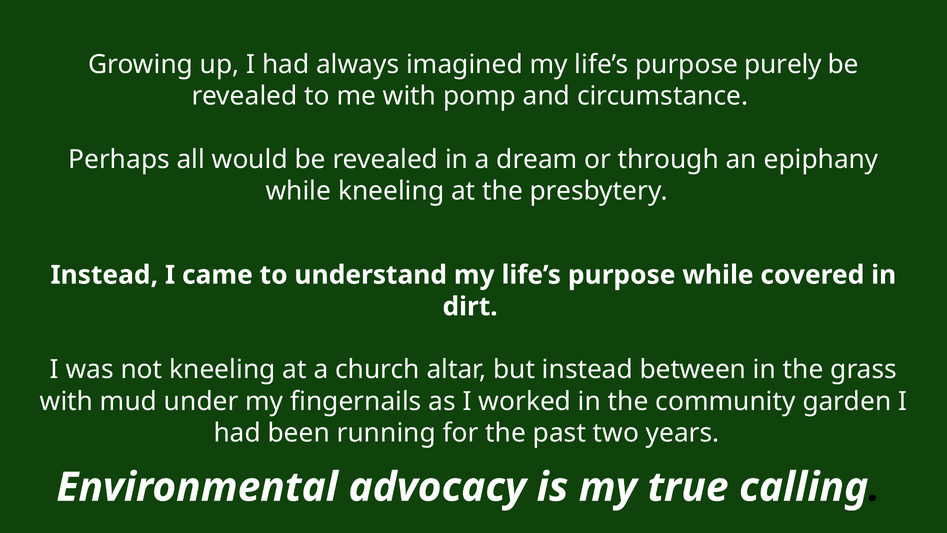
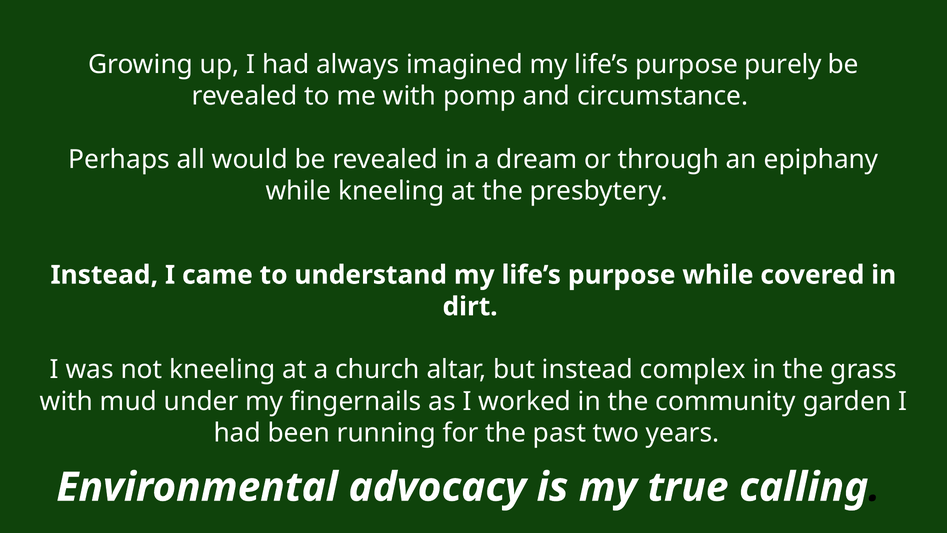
between: between -> complex (693, 370)
